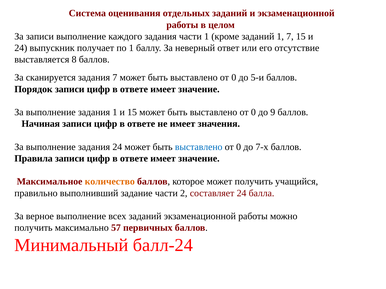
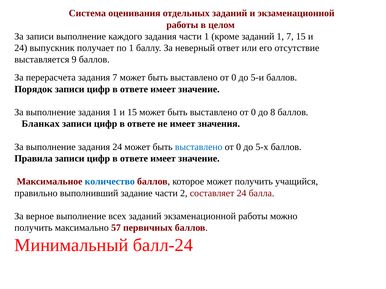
8: 8 -> 9 (74, 60)
сканируется: сканируется -> перерасчета (51, 78)
9: 9 -> 8 (273, 112)
Начиная: Начиная -> Бланках (41, 124)
7-х: 7-х -> 5-х (262, 147)
количество colour: orange -> blue (110, 182)
